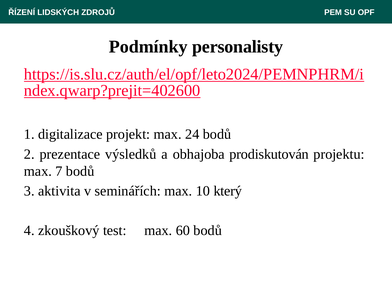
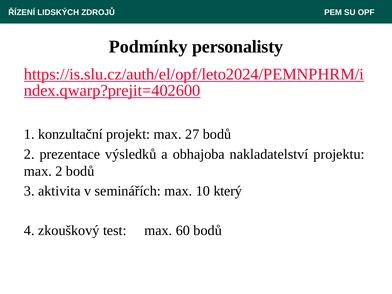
digitalizace: digitalizace -> konzultační (70, 134)
24: 24 -> 27 (192, 134)
prodiskutován: prodiskutován -> nakladatelství (269, 154)
max 7: 7 -> 2 (59, 171)
